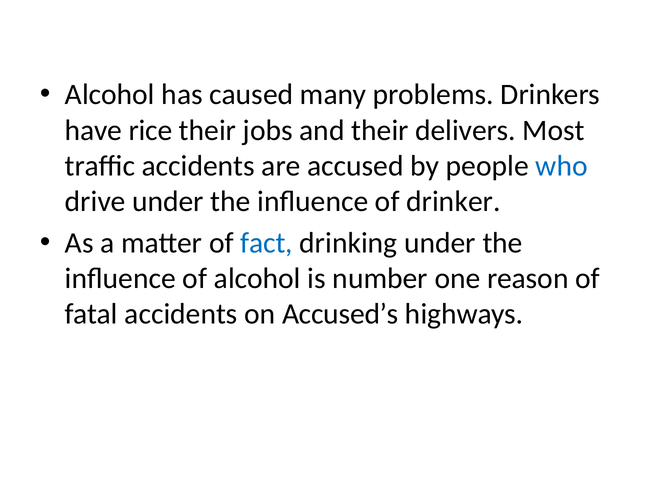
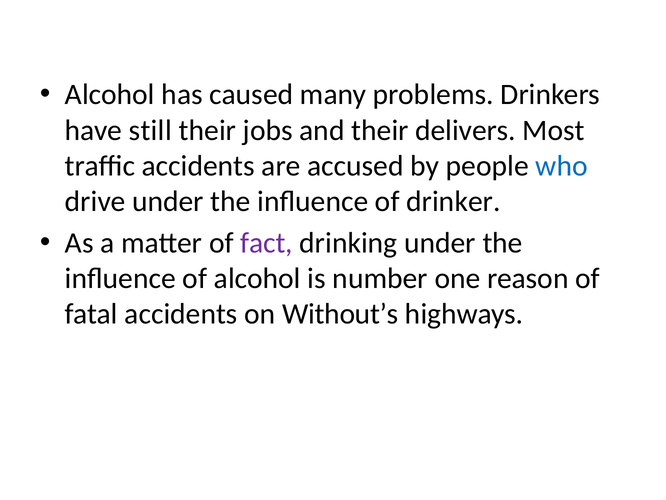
rice: rice -> still (150, 130)
fact colour: blue -> purple (267, 243)
Accused’s: Accused’s -> Without’s (340, 314)
